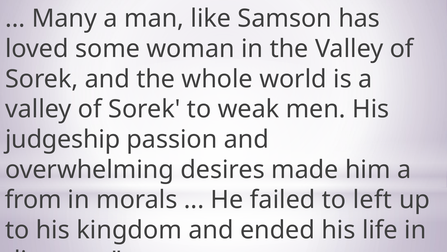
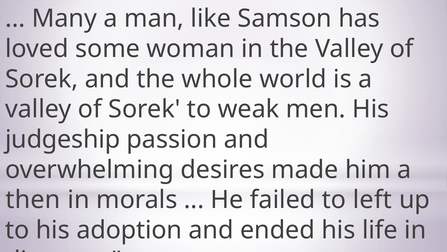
from: from -> then (33, 200)
kingdom: kingdom -> adoption (129, 230)
